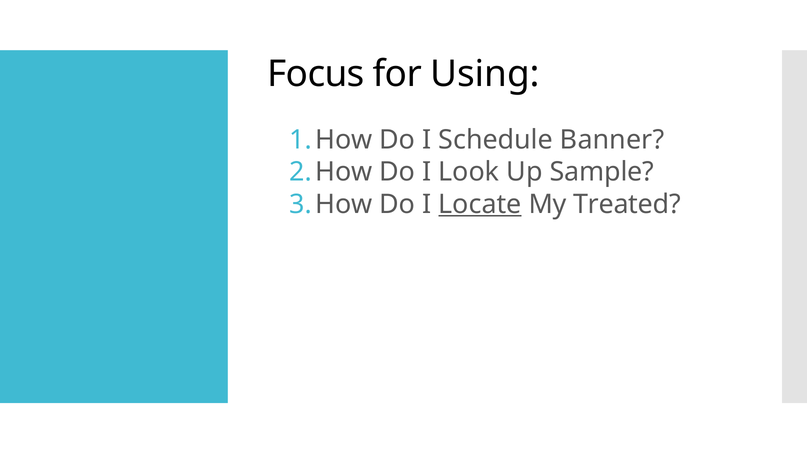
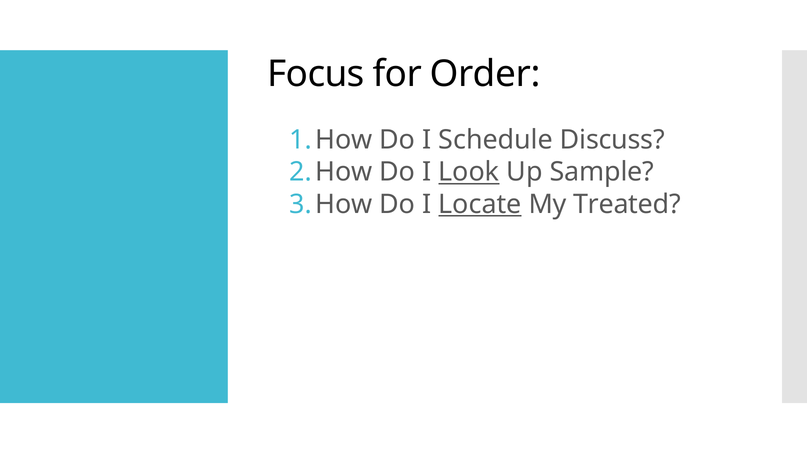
Using: Using -> Order (485, 74)
Banner: Banner -> Discuss (612, 140)
Look underline: none -> present (469, 172)
